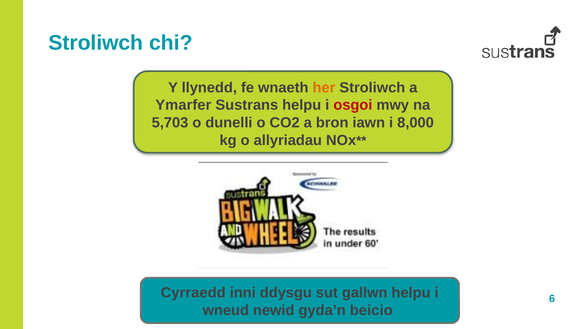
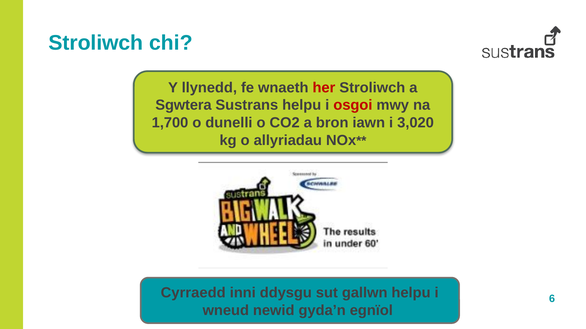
her colour: orange -> red (324, 88)
Ymarfer: Ymarfer -> Sgwtera (183, 105)
5,703: 5,703 -> 1,700 (170, 123)
8,000: 8,000 -> 3,020 (416, 123)
beicio: beicio -> egnïol (371, 311)
